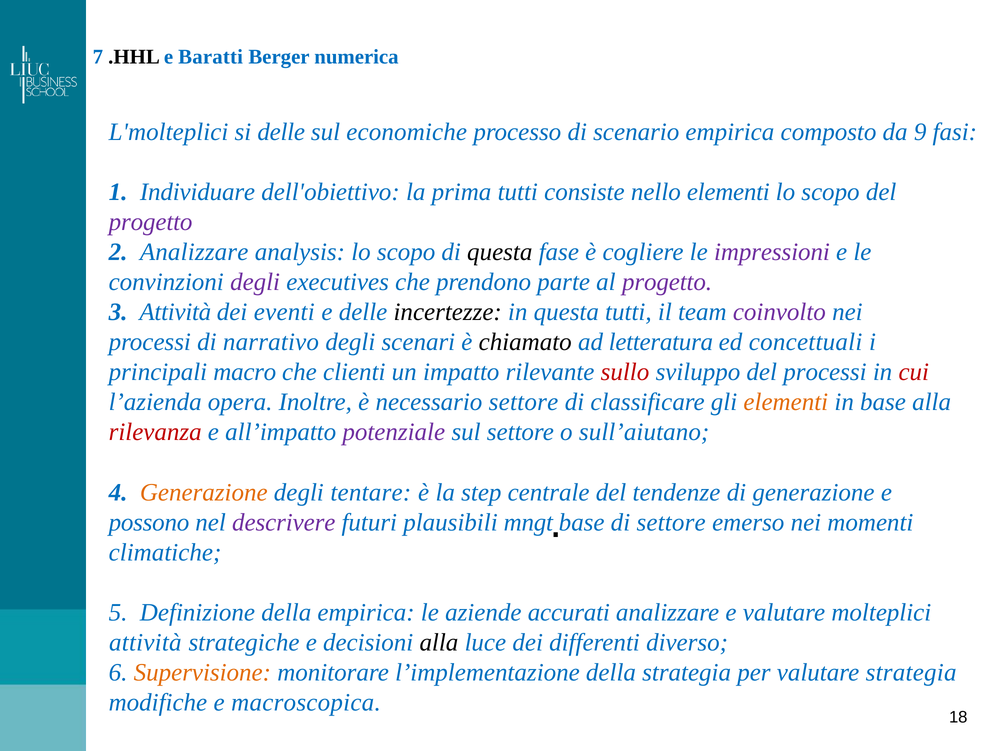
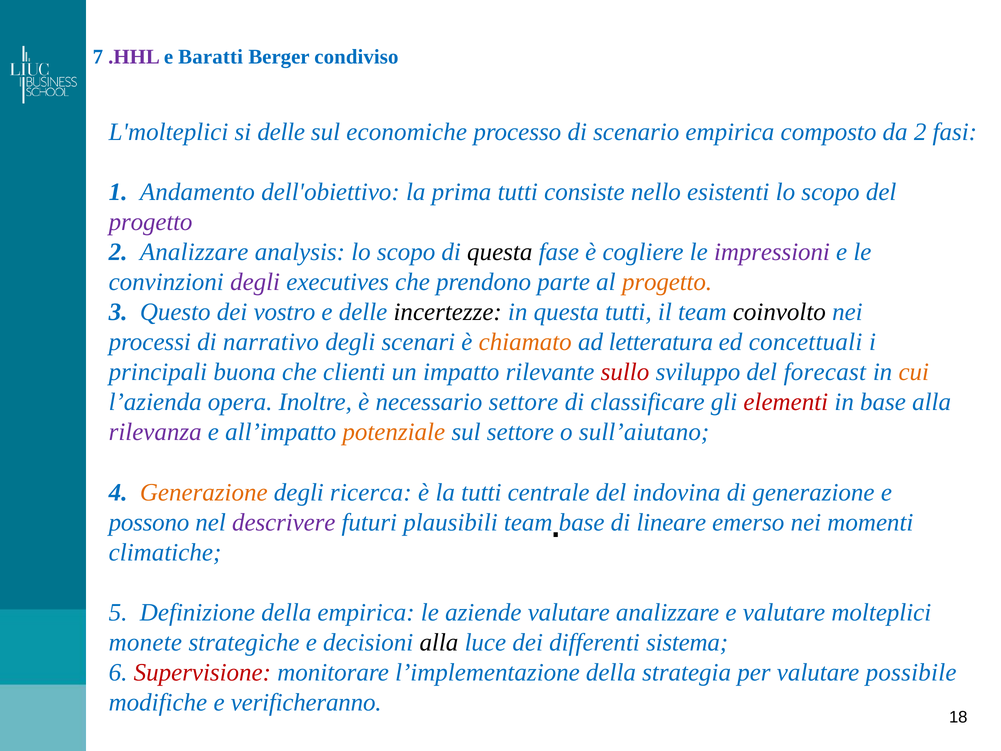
.HHL colour: black -> purple (134, 57)
numerica: numerica -> condiviso (356, 57)
da 9: 9 -> 2 (920, 132)
Individuare: Individuare -> Andamento (197, 192)
nello elementi: elementi -> esistenti (728, 192)
progetto colour: purple -> orange (667, 282)
3 Attività: Attività -> Questo (175, 312)
eventi: eventi -> vostro (284, 312)
coinvolto colour: purple -> black (779, 312)
chiamato colour: black -> orange (525, 342)
macro: macro -> buona (245, 372)
del processi: processi -> forecast (825, 372)
cui colour: red -> orange (914, 372)
elementi colour: orange -> red (786, 402)
rilevanza colour: red -> purple (155, 432)
potenziale colour: purple -> orange (394, 432)
tentare: tentare -> ricerca (371, 492)
la step: step -> tutti (481, 492)
tendenze: tendenze -> indovina (677, 492)
plausibili mngt: mngt -> team (528, 522)
di settore: settore -> lineare (671, 522)
aziende accurati: accurati -> valutare (569, 612)
attività: attività -> monete (145, 642)
diverso: diverso -> sistema (687, 642)
Supervisione colour: orange -> red (202, 672)
valutare strategia: strategia -> possibile (911, 672)
macroscopica: macroscopica -> verificheranno (306, 702)
